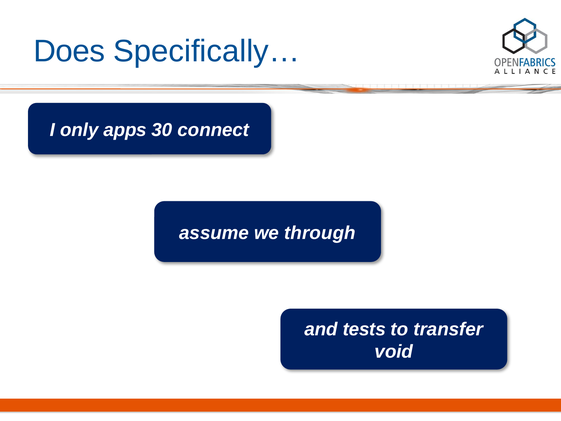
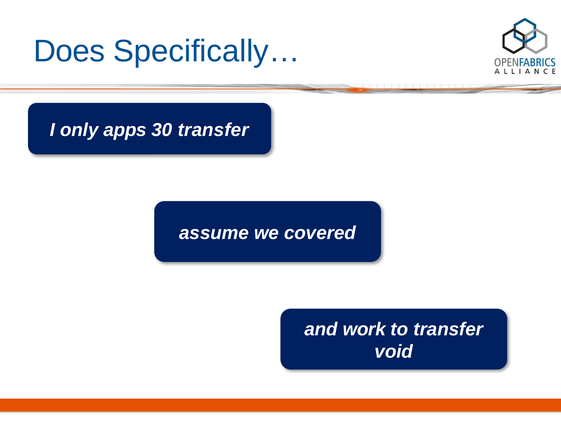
30 connect: connect -> transfer (213, 130)
through: through -> covered (320, 233)
tests: tests -> work (364, 329)
